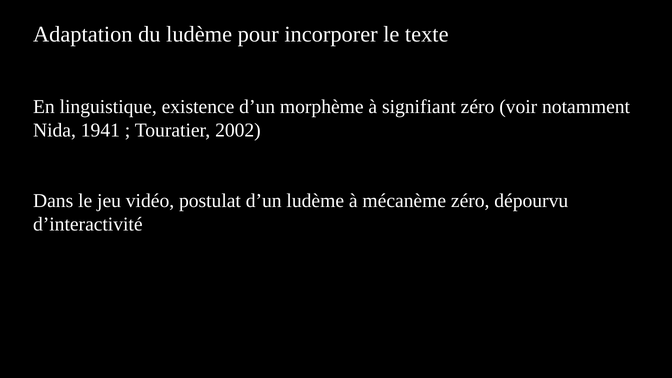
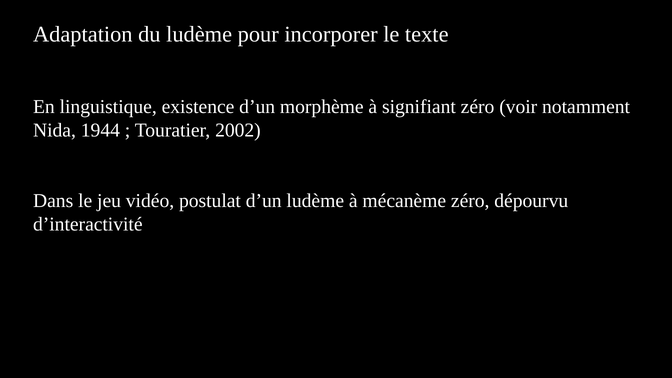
1941: 1941 -> 1944 (100, 130)
